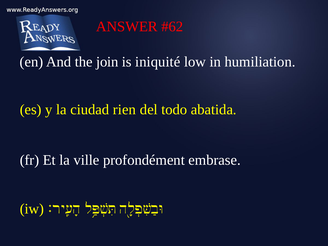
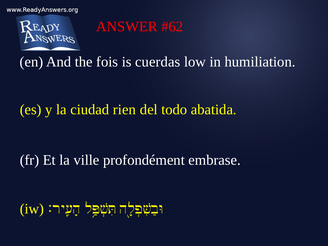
join: join -> fois (107, 62)
iniquité: iniquité -> cuerdas (158, 62)
